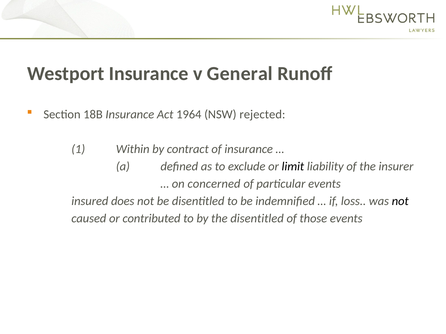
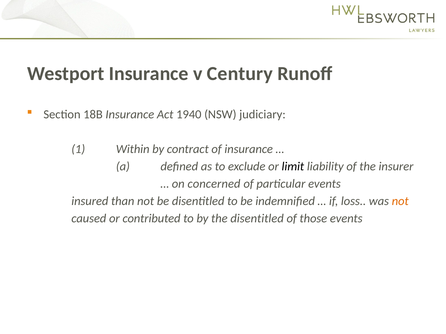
General: General -> Century (240, 74)
1964: 1964 -> 1940 (189, 115)
rejected: rejected -> judiciary (262, 115)
does: does -> than (123, 201)
not colour: black -> orange (400, 201)
